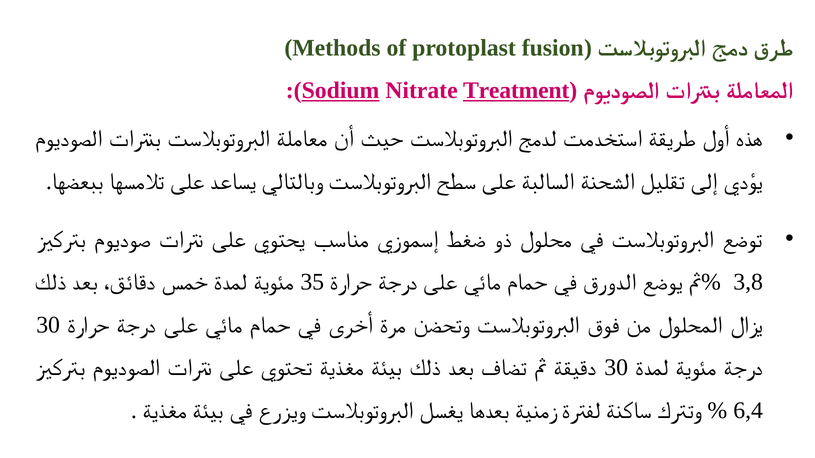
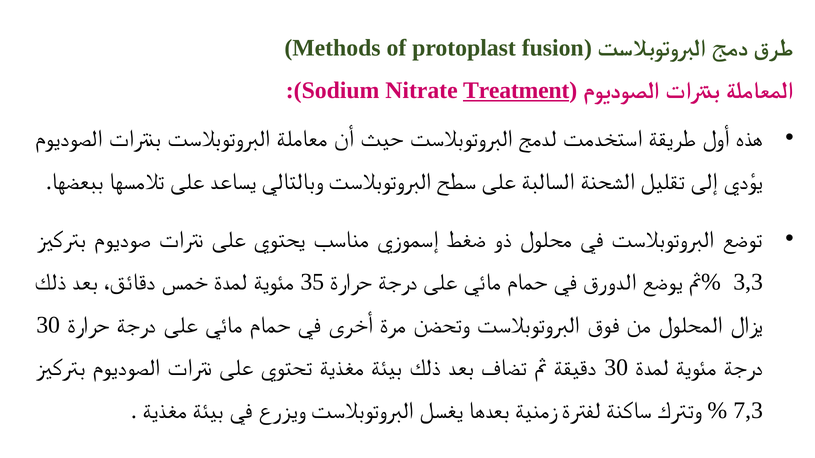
Sodium underline: present -> none (341, 91)
3,8: 3,8 -> 3,3 (748, 282)
6,4: 6,4 -> 7,3 (748, 411)
